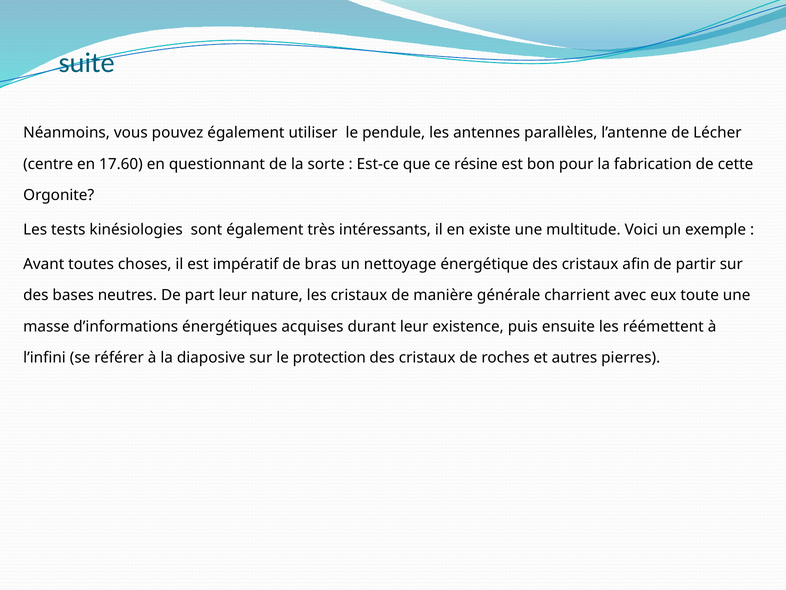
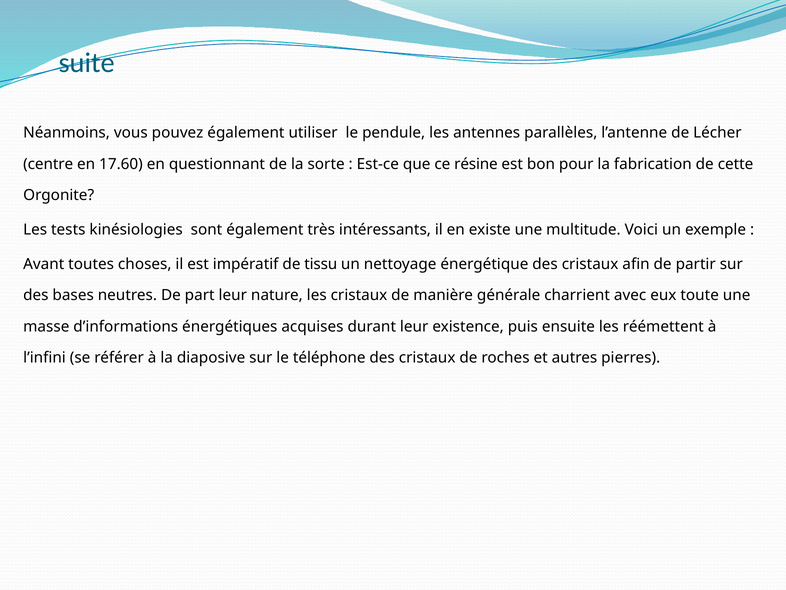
bras: bras -> tissu (321, 264)
protection: protection -> téléphone (329, 357)
